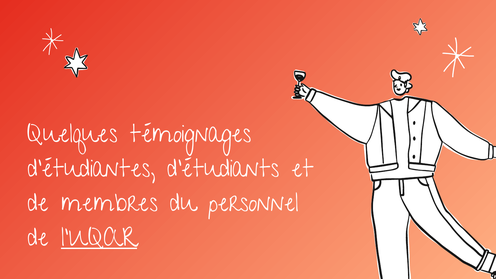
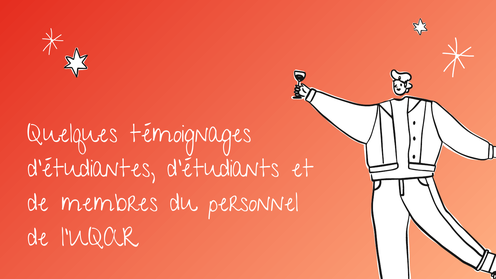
l’UQAR underline: present -> none (99, 238)
